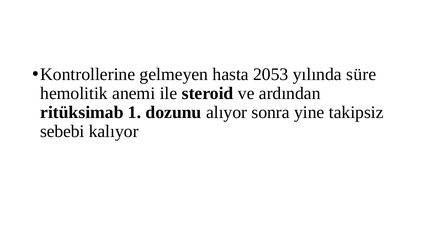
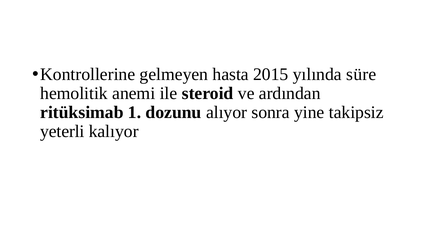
2053: 2053 -> 2015 (271, 74)
sebebi: sebebi -> yeterli (62, 132)
